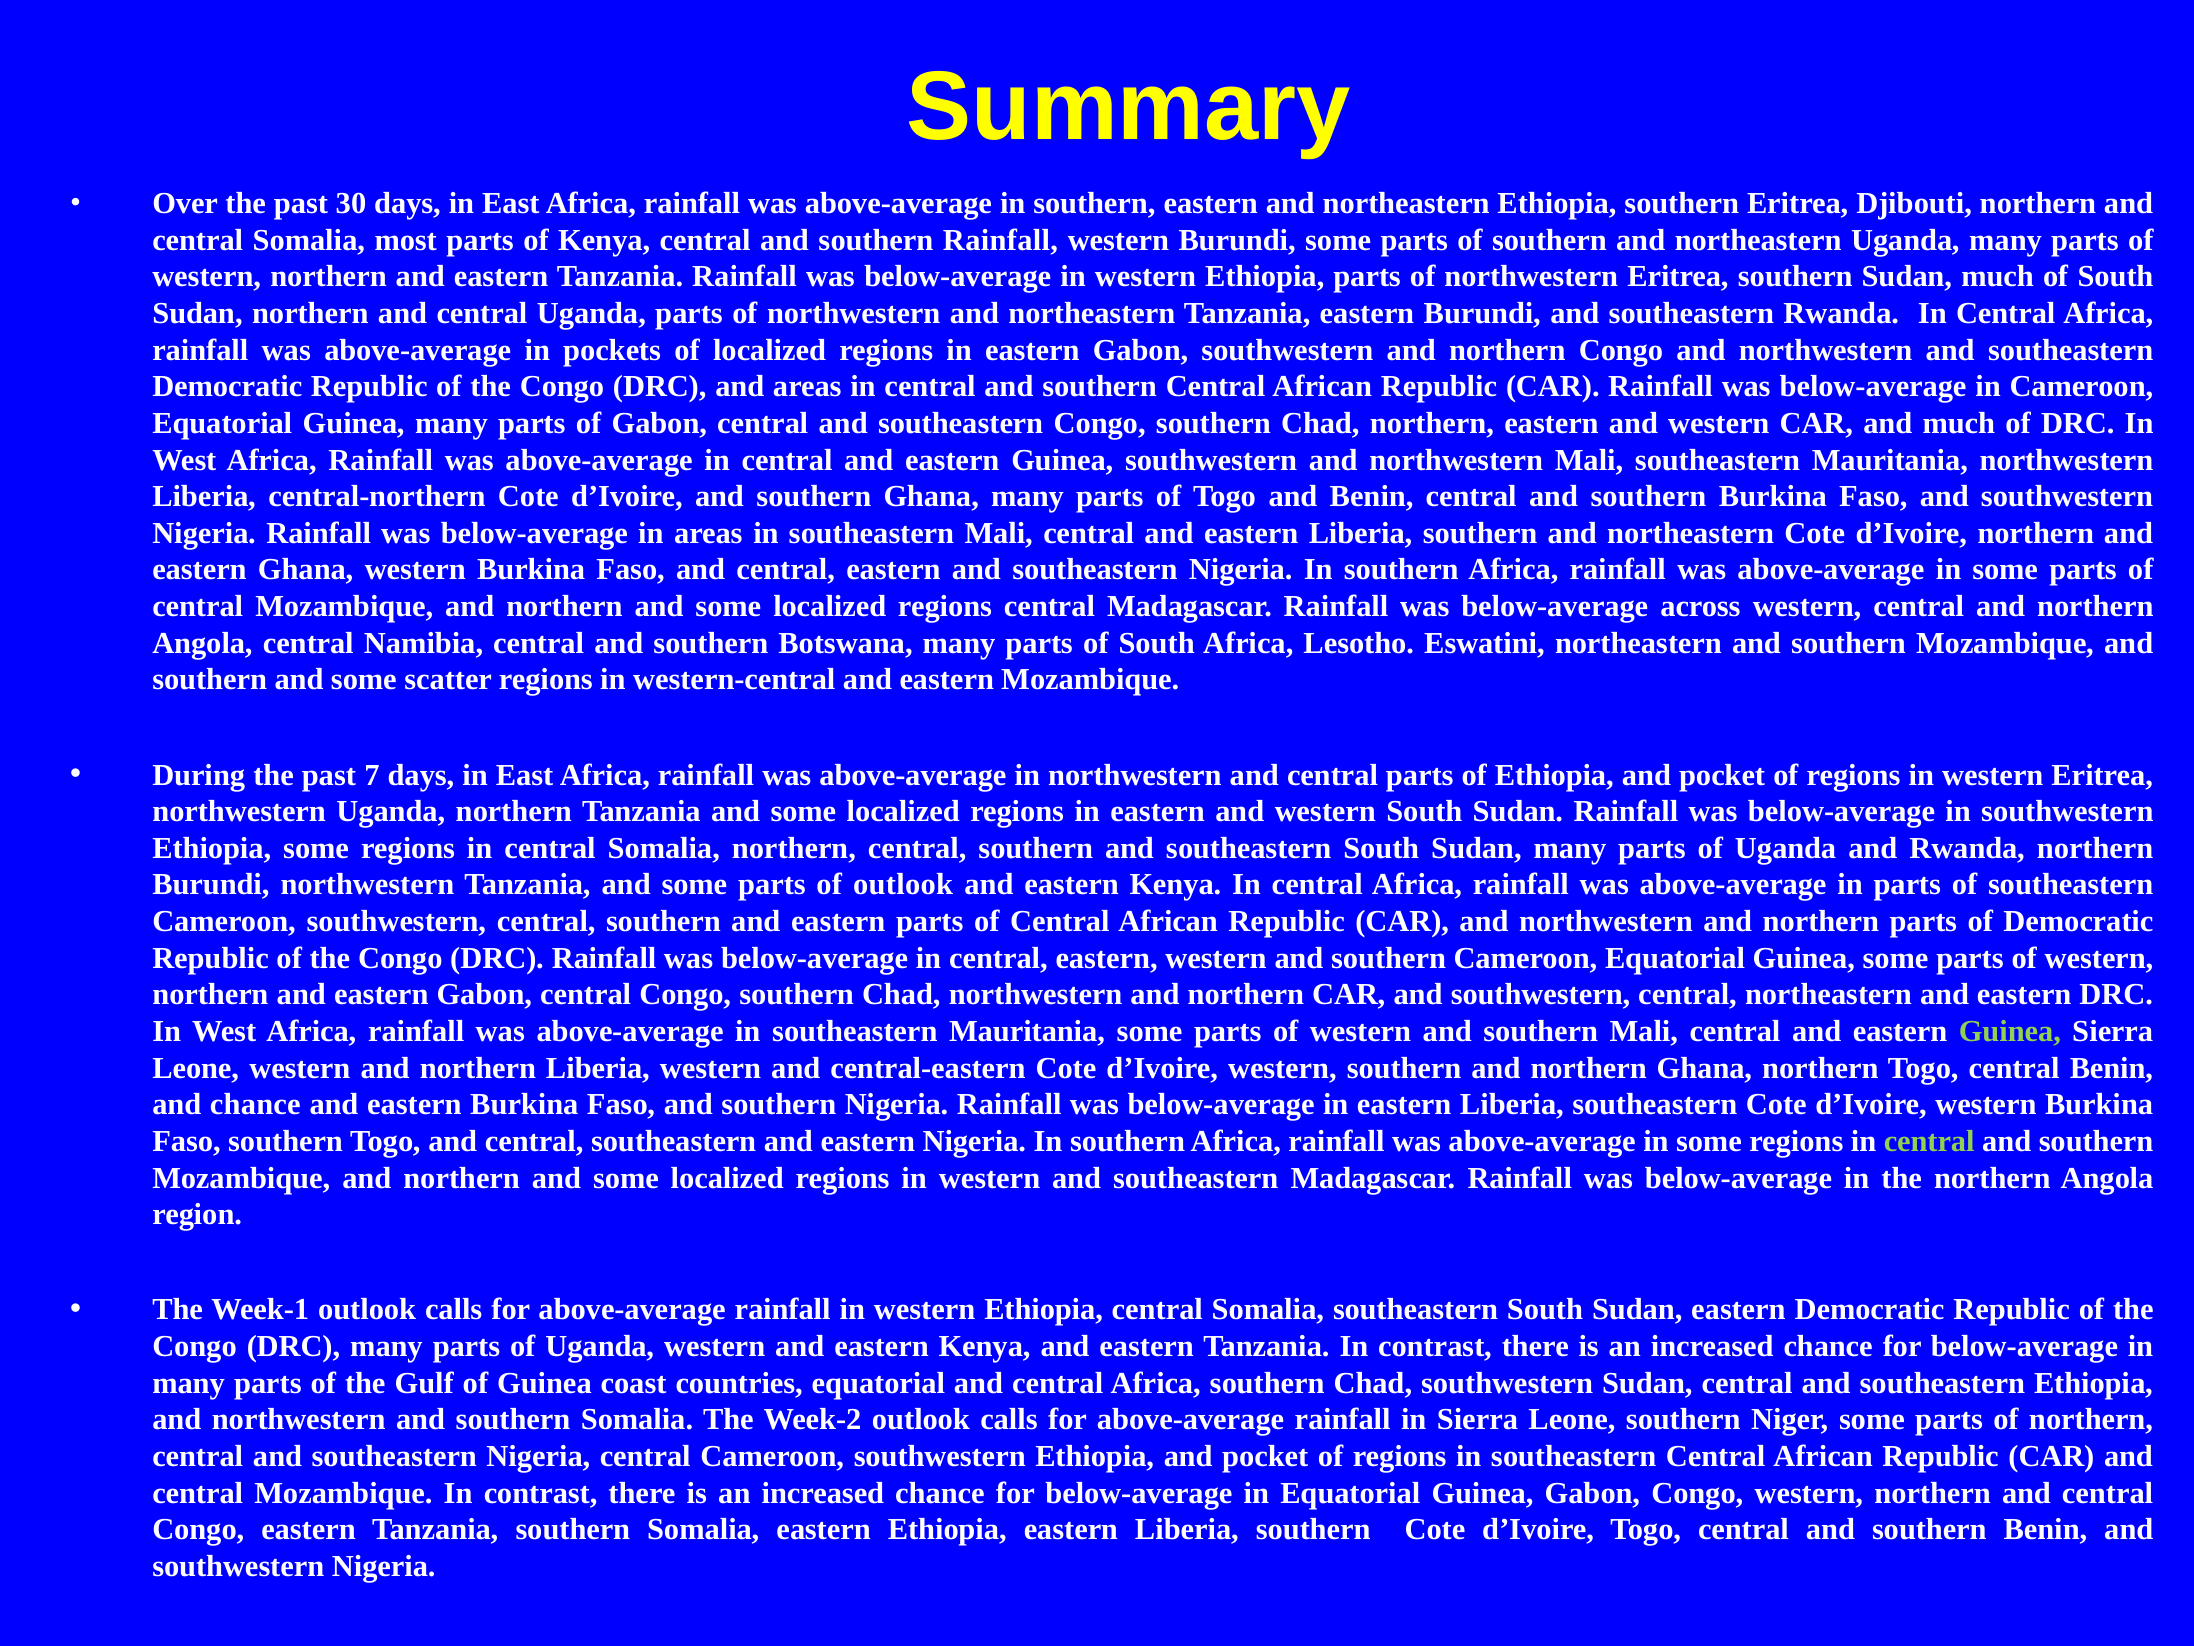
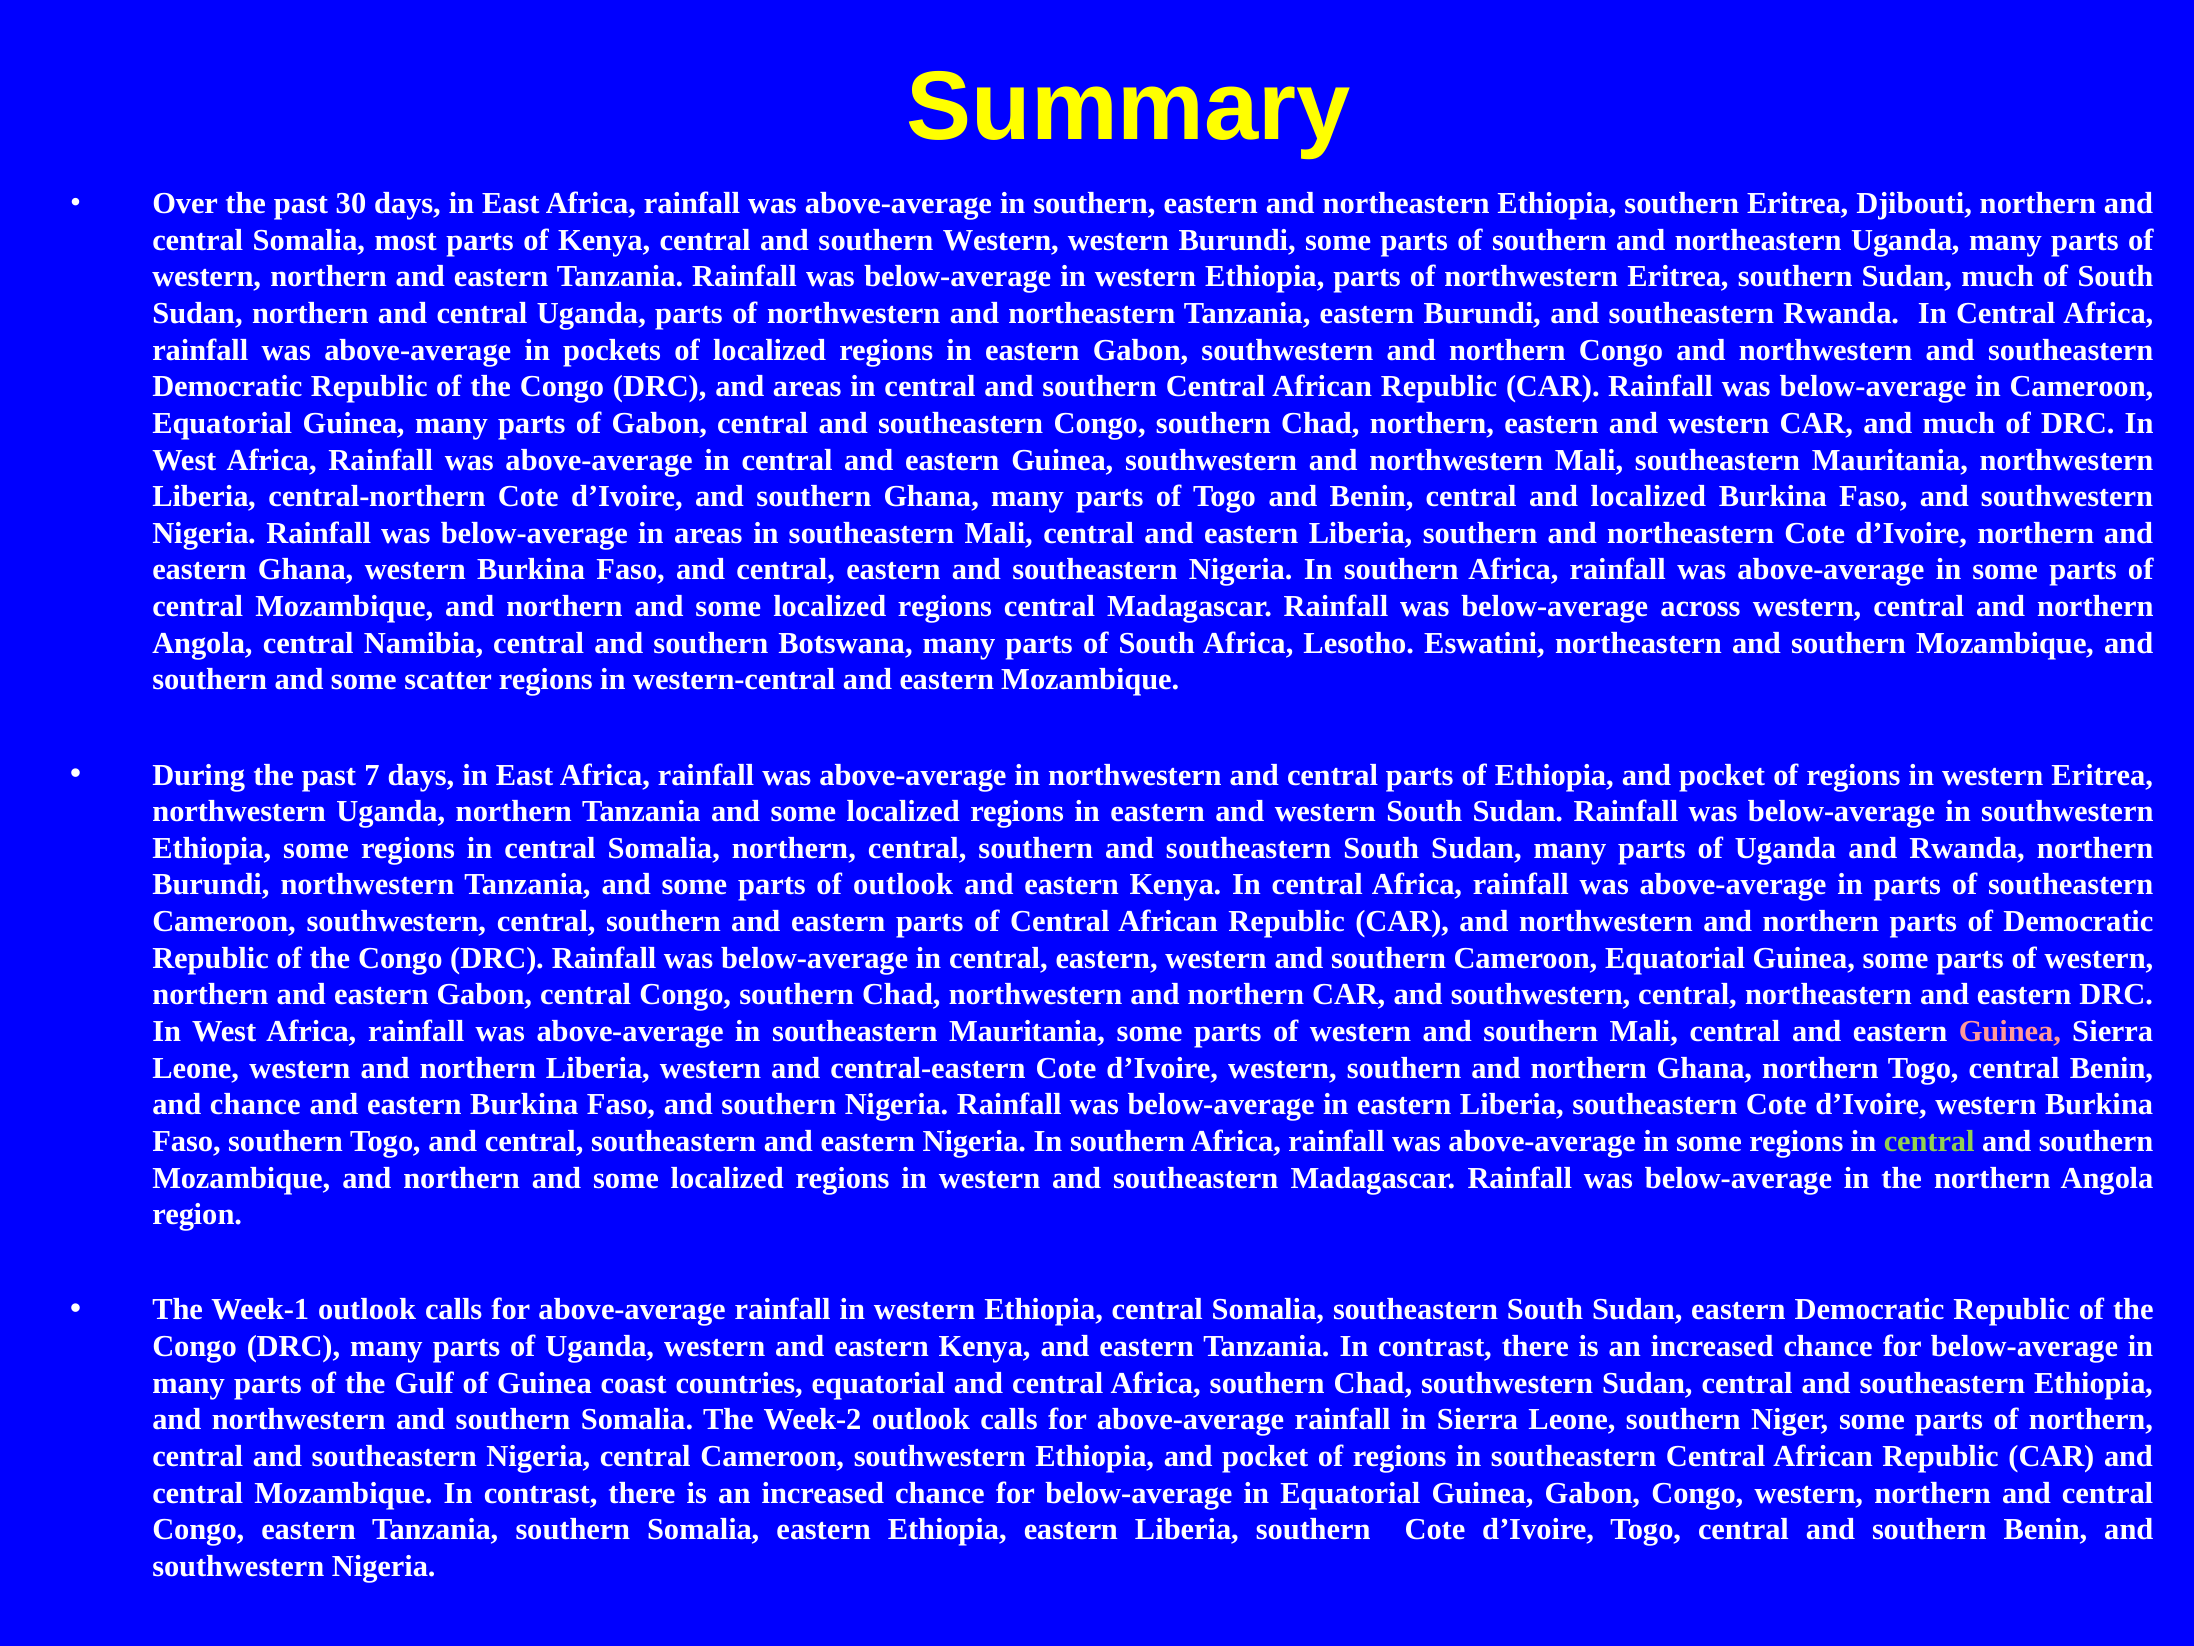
southern Rainfall: Rainfall -> Western (1001, 240)
Benin central and southern: southern -> localized (1648, 496)
Guinea colour: light green -> pink (2010, 1031)
